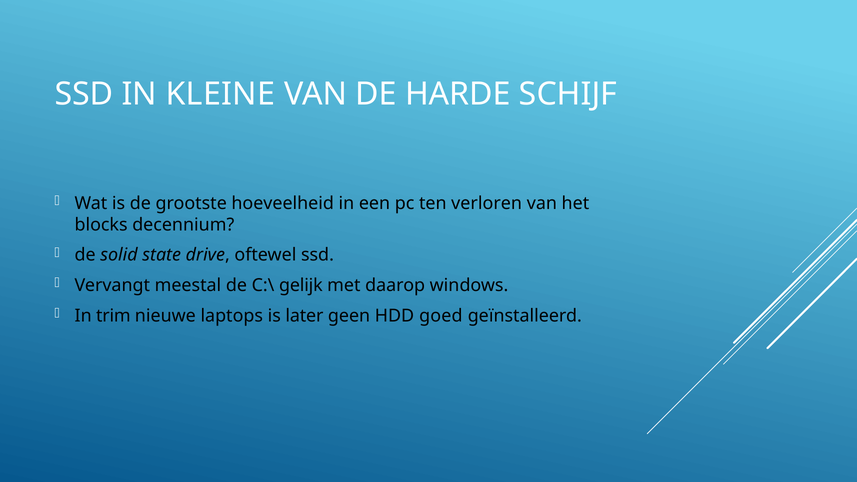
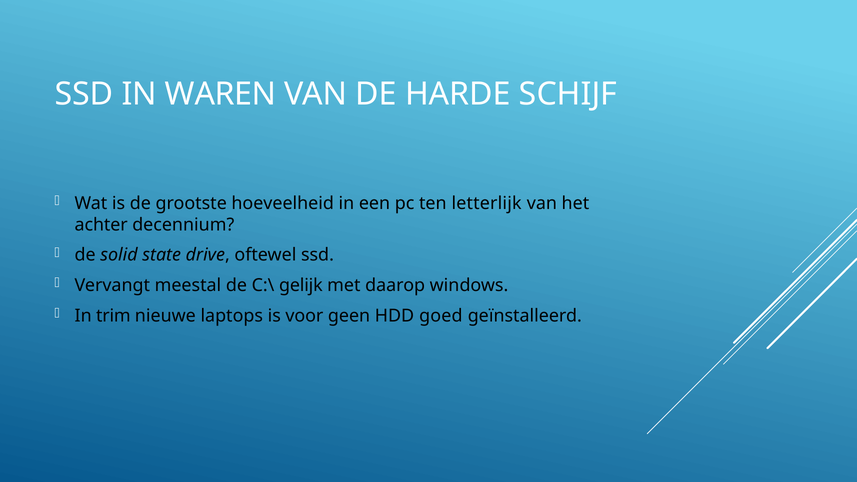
KLEINE: KLEINE -> WAREN (221, 94)
verloren: verloren -> letterlijk (487, 203)
blocks: blocks -> achter (101, 225)
later: later -> voor (304, 316)
